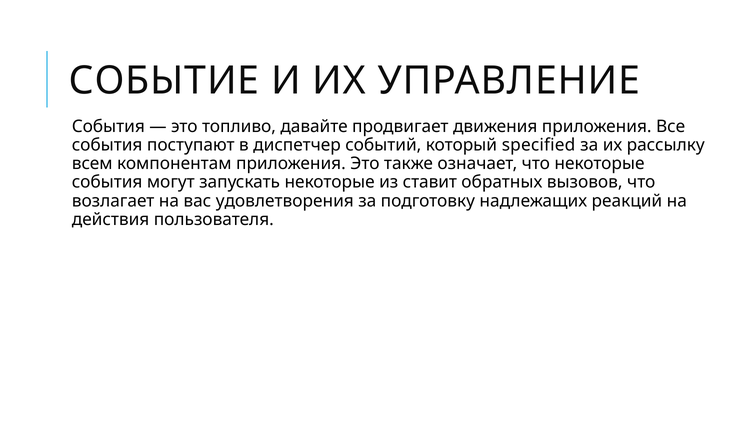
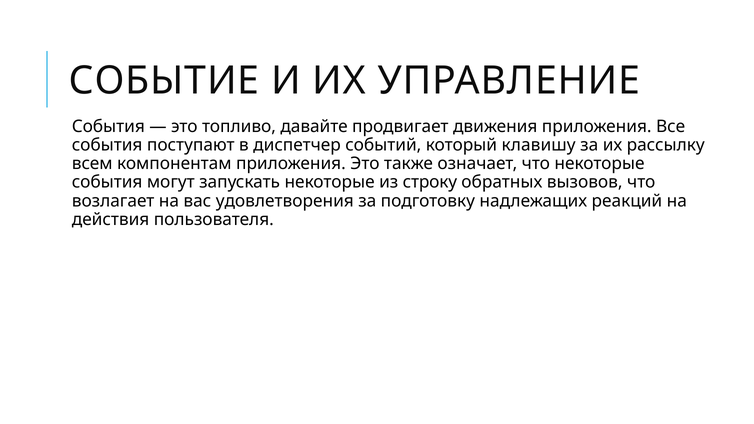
specified: specified -> клавишу (539, 145)
ставит: ставит -> строку (430, 182)
